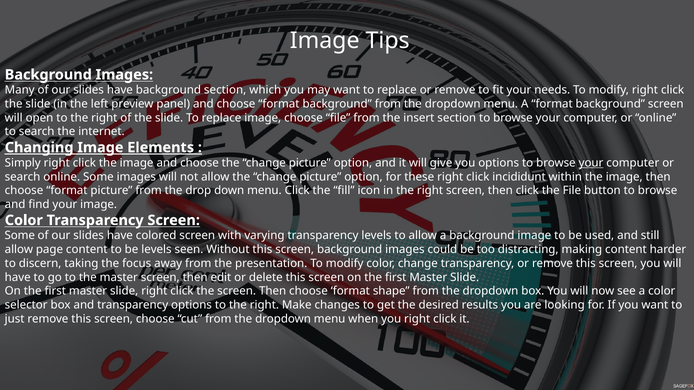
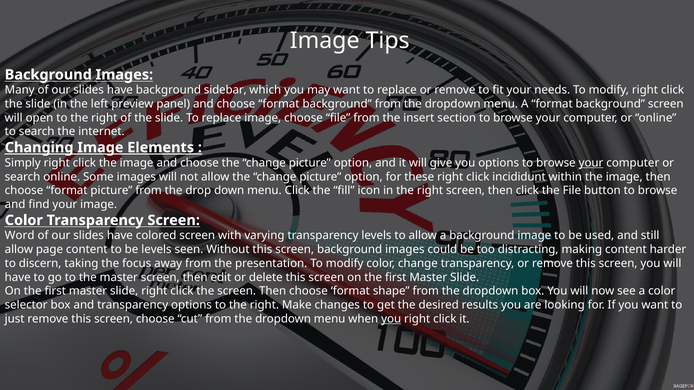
background section: section -> sidebar (225, 90)
Some: Some -> Word (20, 236)
you underline: none -> present (391, 319)
